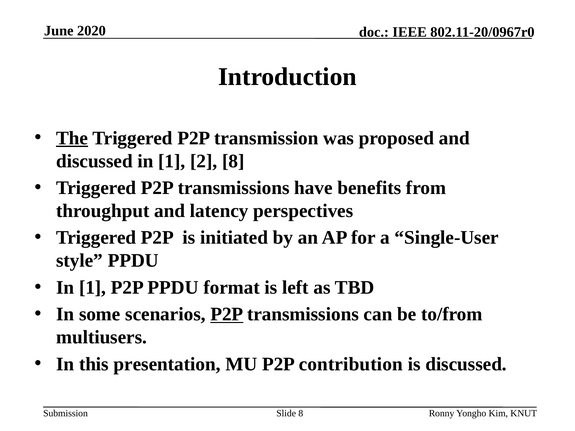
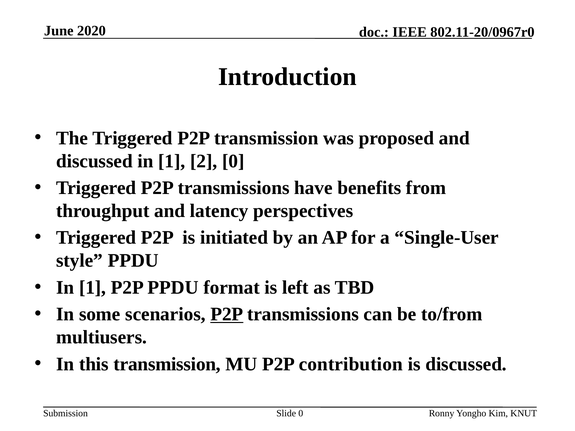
The underline: present -> none (72, 138)
2 8: 8 -> 0 (233, 161)
this presentation: presentation -> transmission (167, 364)
8: 8 -> 0 (301, 414)
